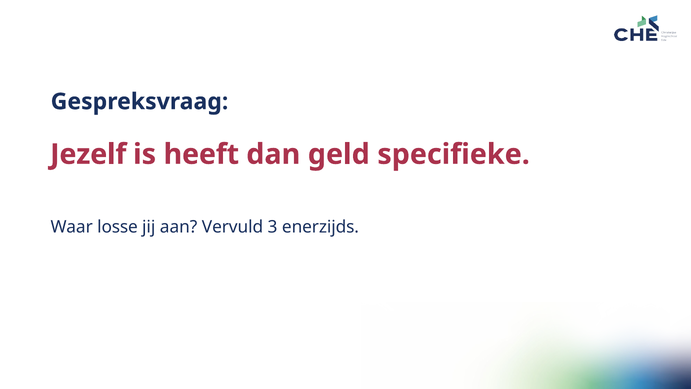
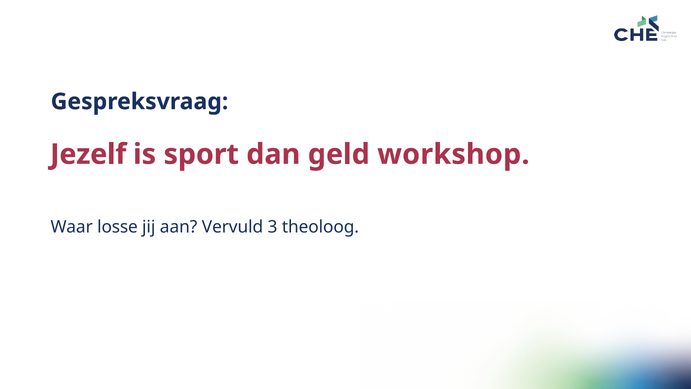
heeft: heeft -> sport (201, 154)
specifieke: specifieke -> workshop (453, 154)
enerzijds: enerzijds -> theoloog (320, 227)
